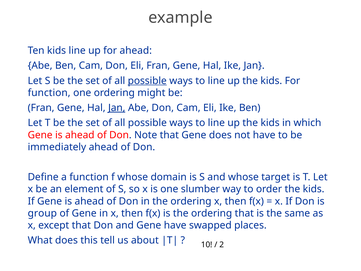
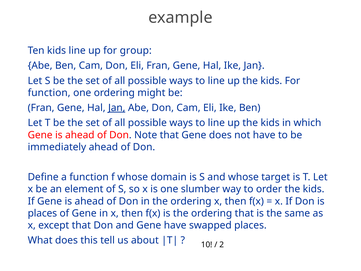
for ahead: ahead -> group (136, 51)
possible underline: present -> none (147, 81)
group: group -> places (42, 213)
